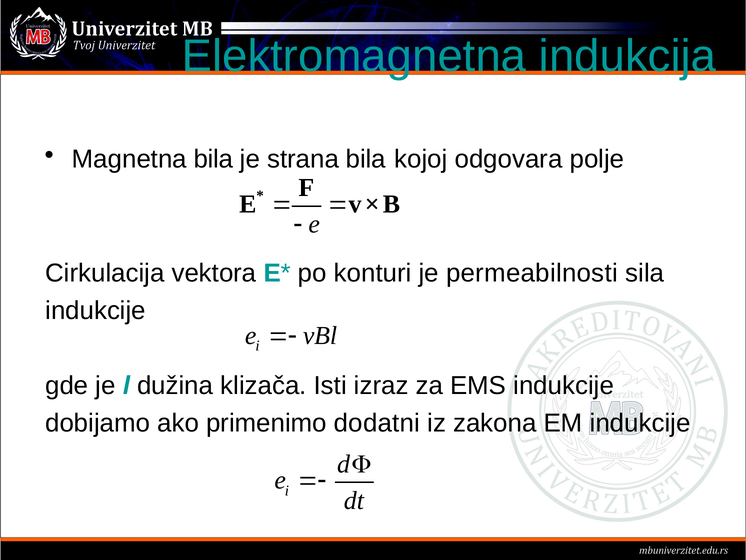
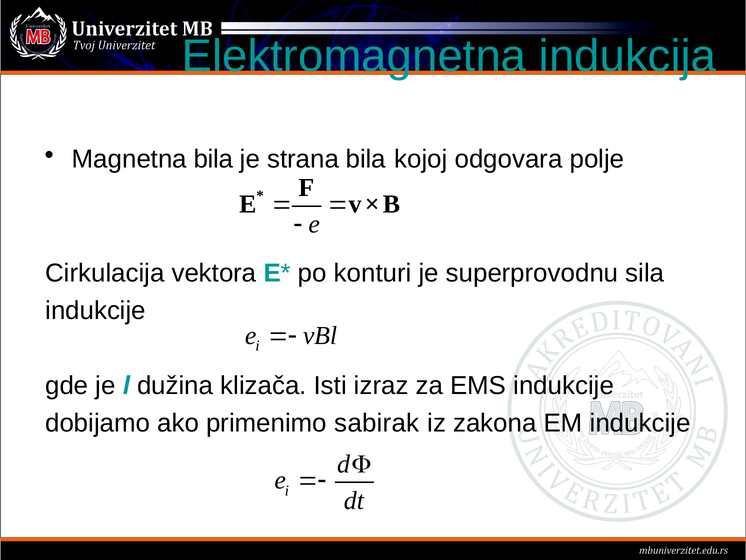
permeabilnosti: permeabilnosti -> superprovodnu (532, 273)
dodatni: dodatni -> sabirak (377, 423)
